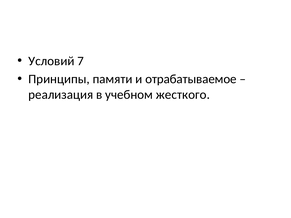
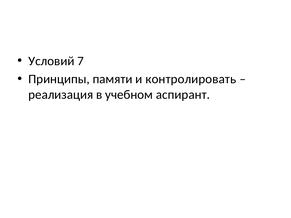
отрабатываемое: отрабатываемое -> контролировать (191, 79)
жесткого: жесткого -> аспирант (183, 95)
